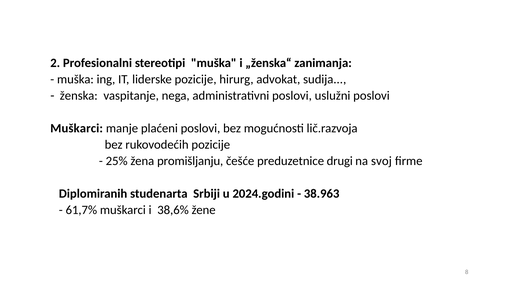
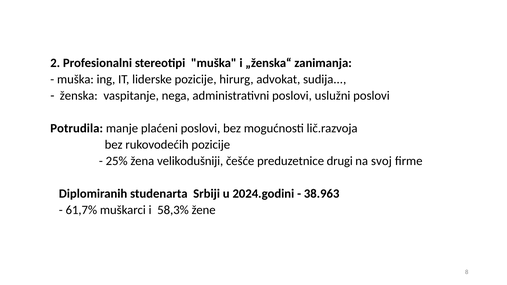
Muškarci: Muškarci -> Potrudila (77, 128)
promišljanju: promišljanju -> velikodušniji (190, 161)
38,6%: 38,6% -> 58,3% (173, 210)
